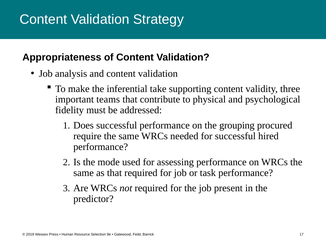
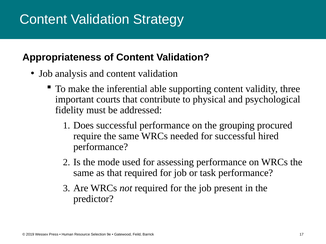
take: take -> able (158, 89)
teams: teams -> courts (108, 100)
